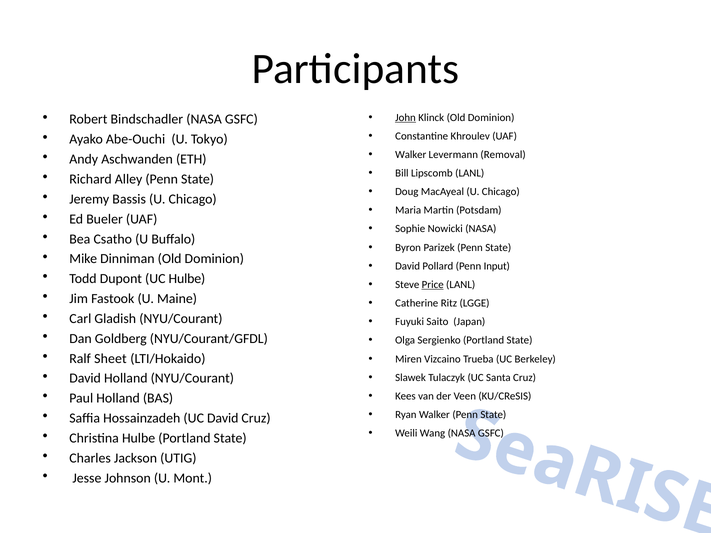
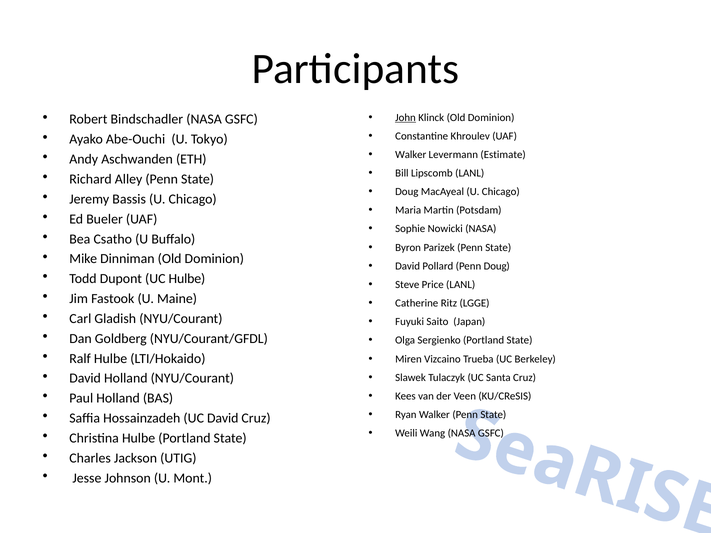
Removal: Removal -> Estimate (503, 155)
Penn Input: Input -> Doug (497, 266)
Price underline: present -> none (433, 285)
Ralf Sheet: Sheet -> Hulbe (111, 359)
